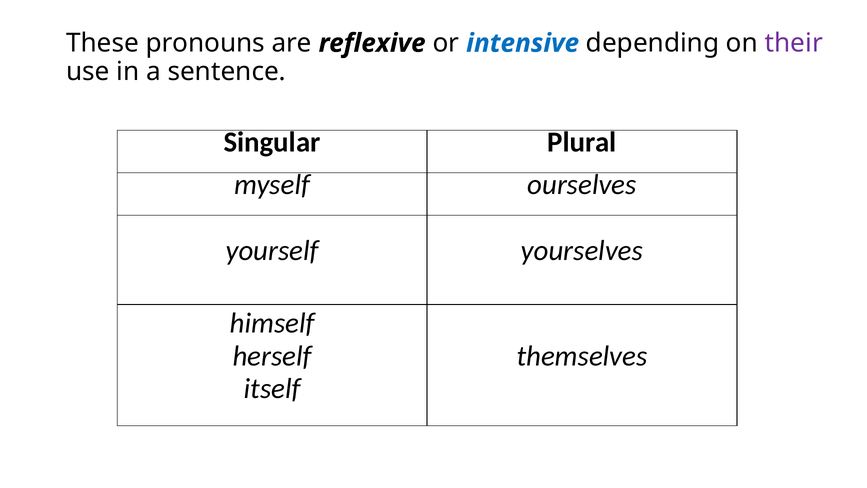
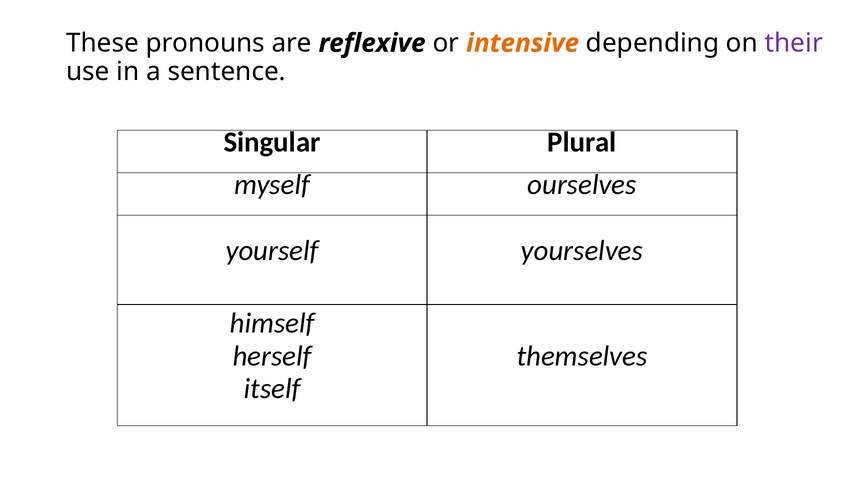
intensive colour: blue -> orange (523, 43)
